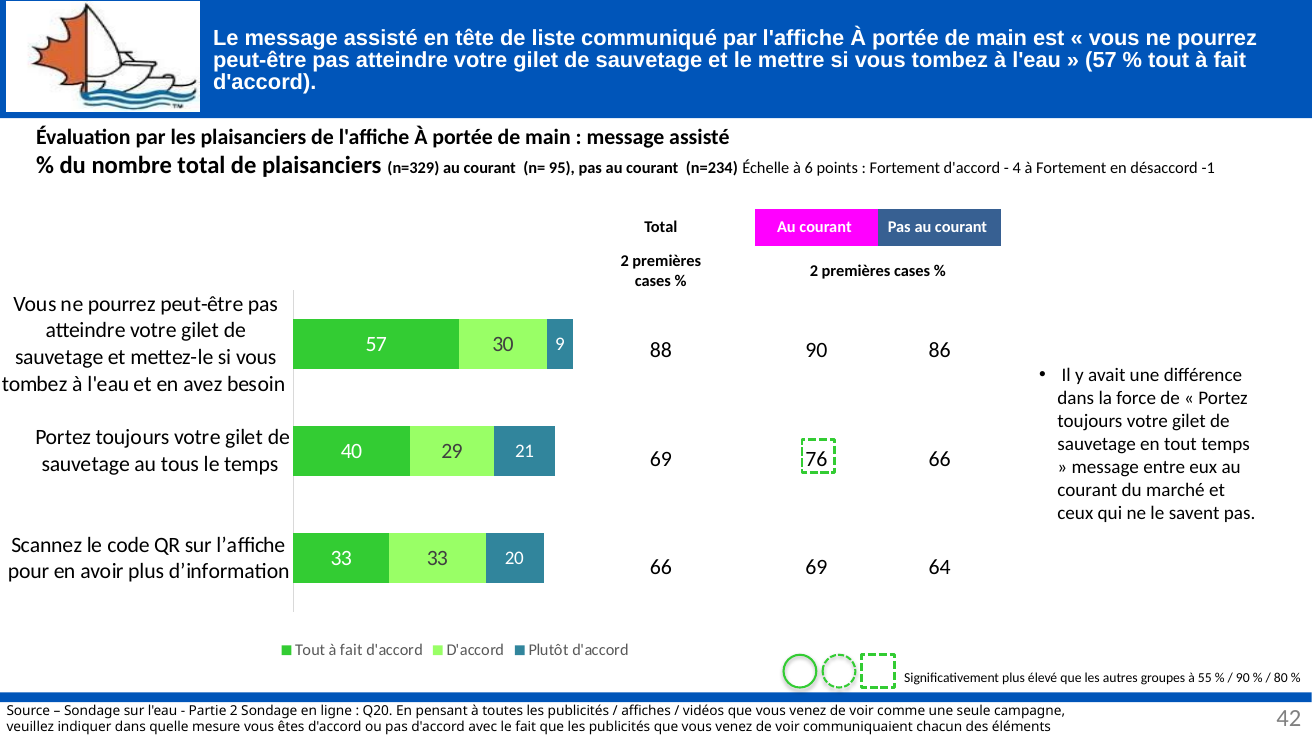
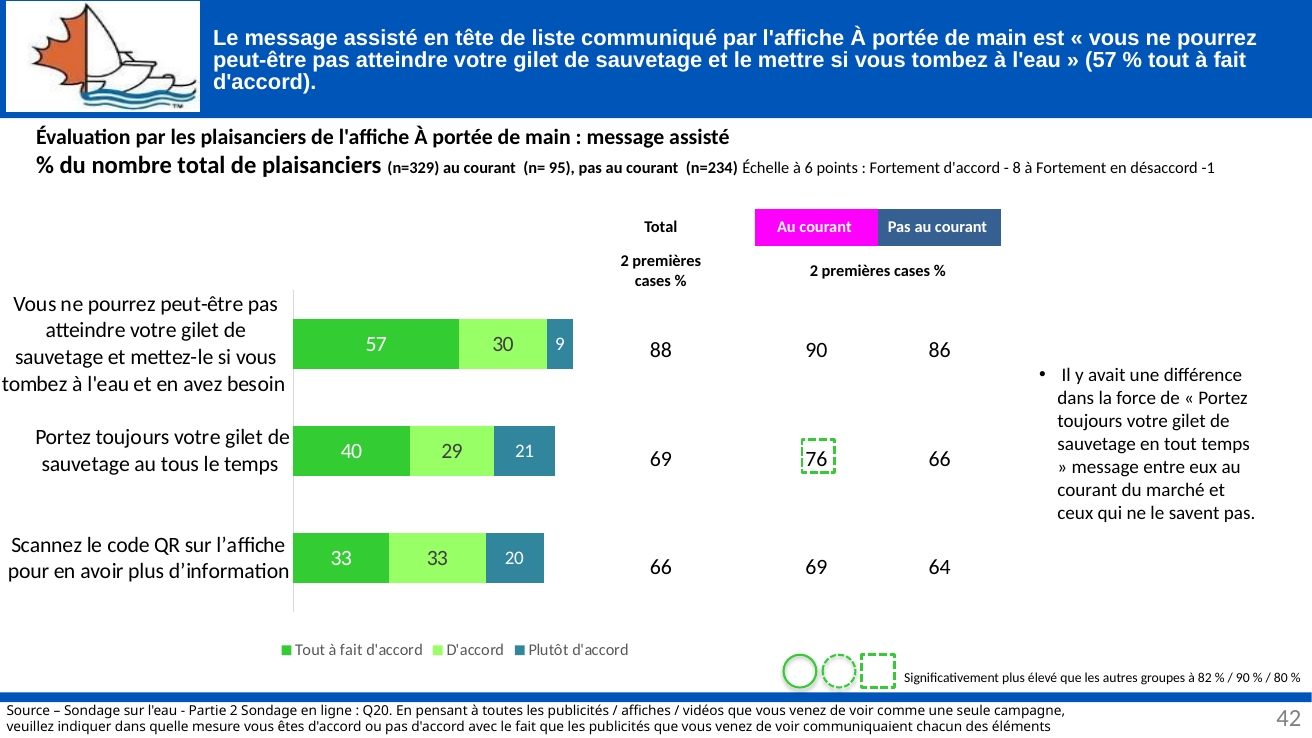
4: 4 -> 8 (1017, 168)
55: 55 -> 82 (1205, 678)
